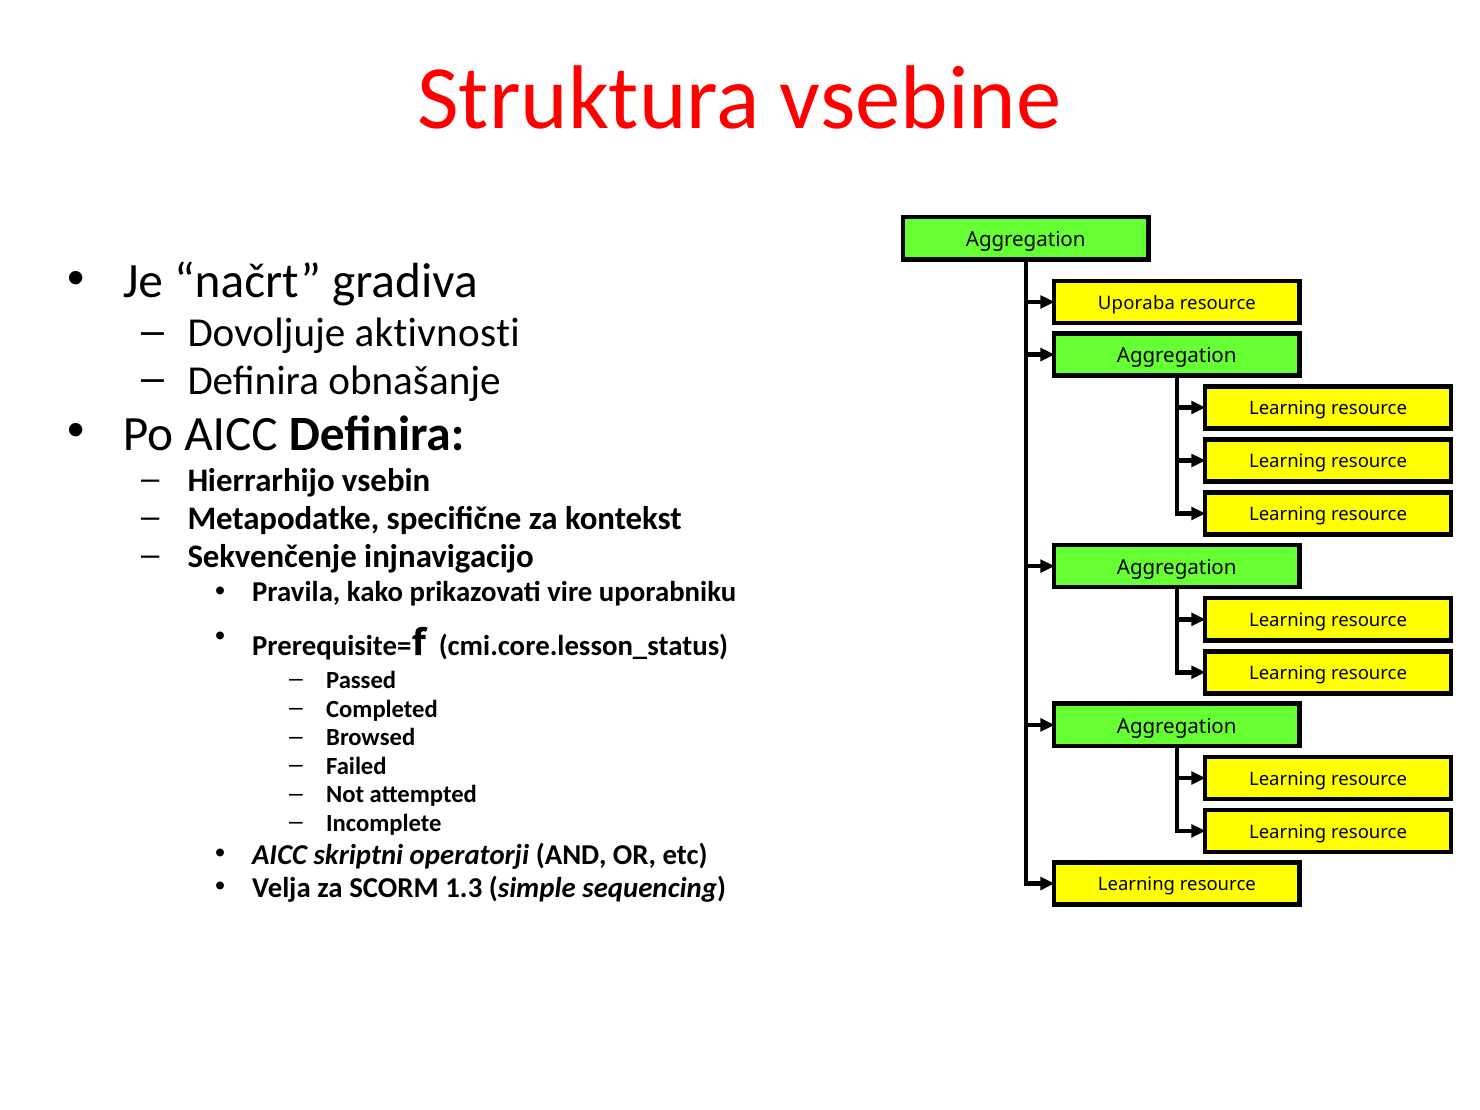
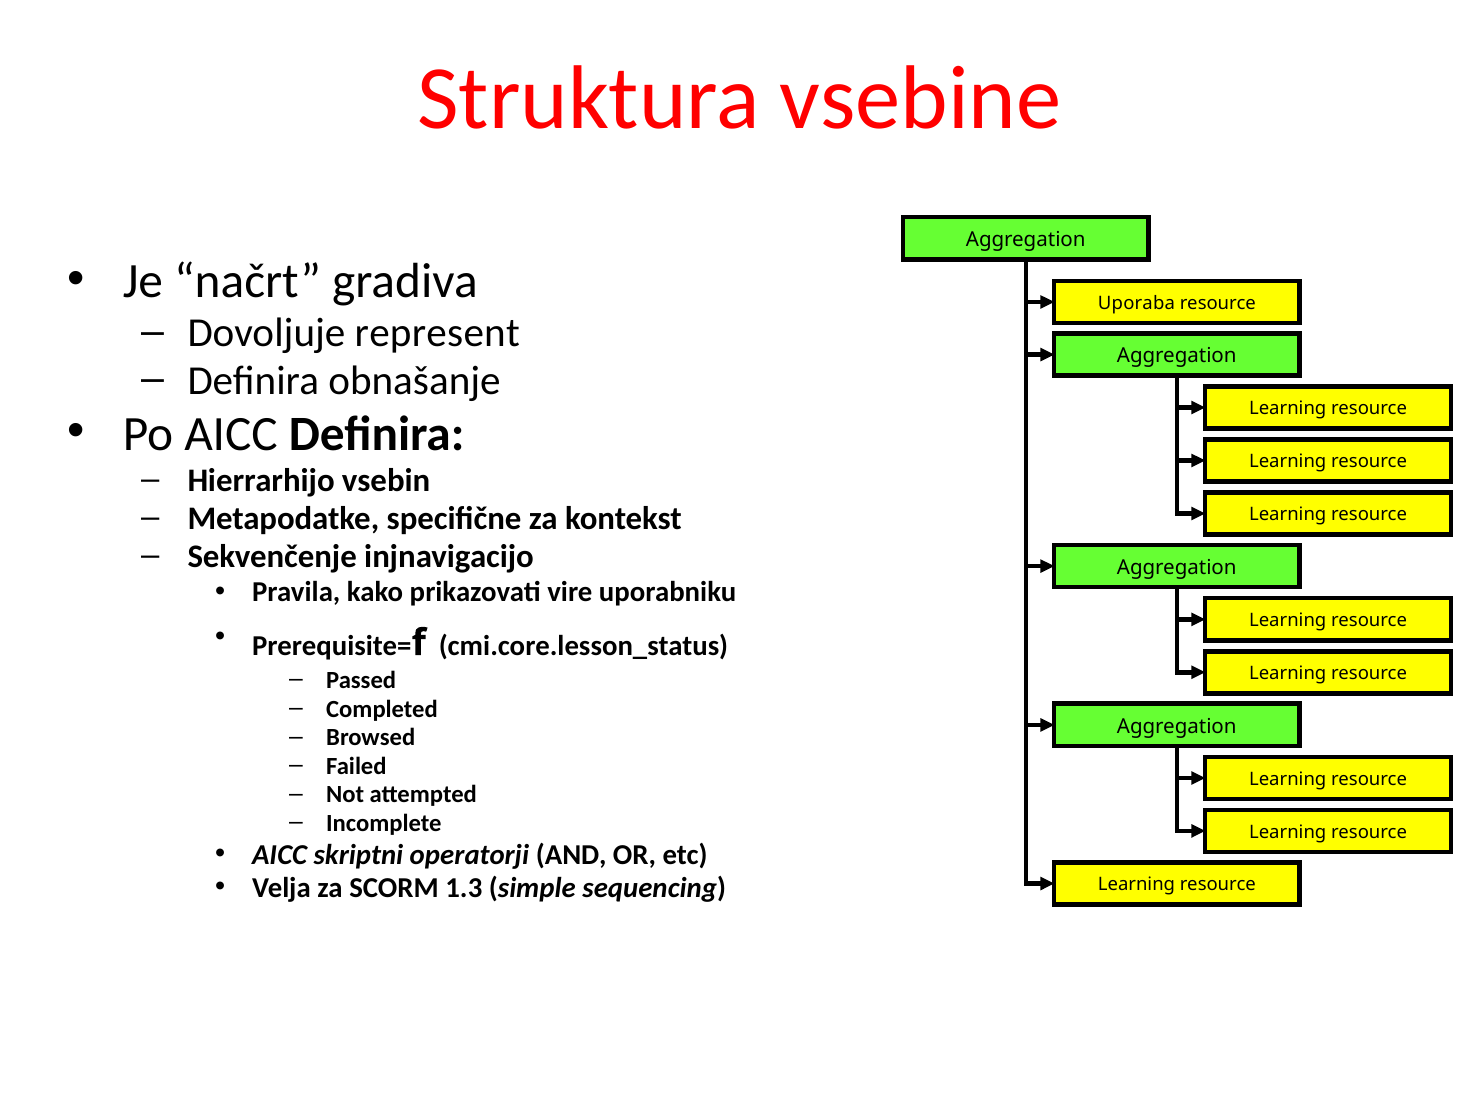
aktivnosti: aktivnosti -> represent (437, 333)
